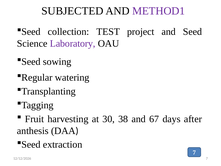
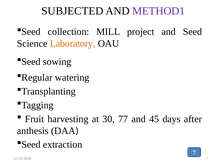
TEST: TEST -> MILL (108, 32)
Laboratory colour: purple -> orange (73, 43)
38: 38 -> 77 (123, 119)
67: 67 -> 45 (154, 119)
